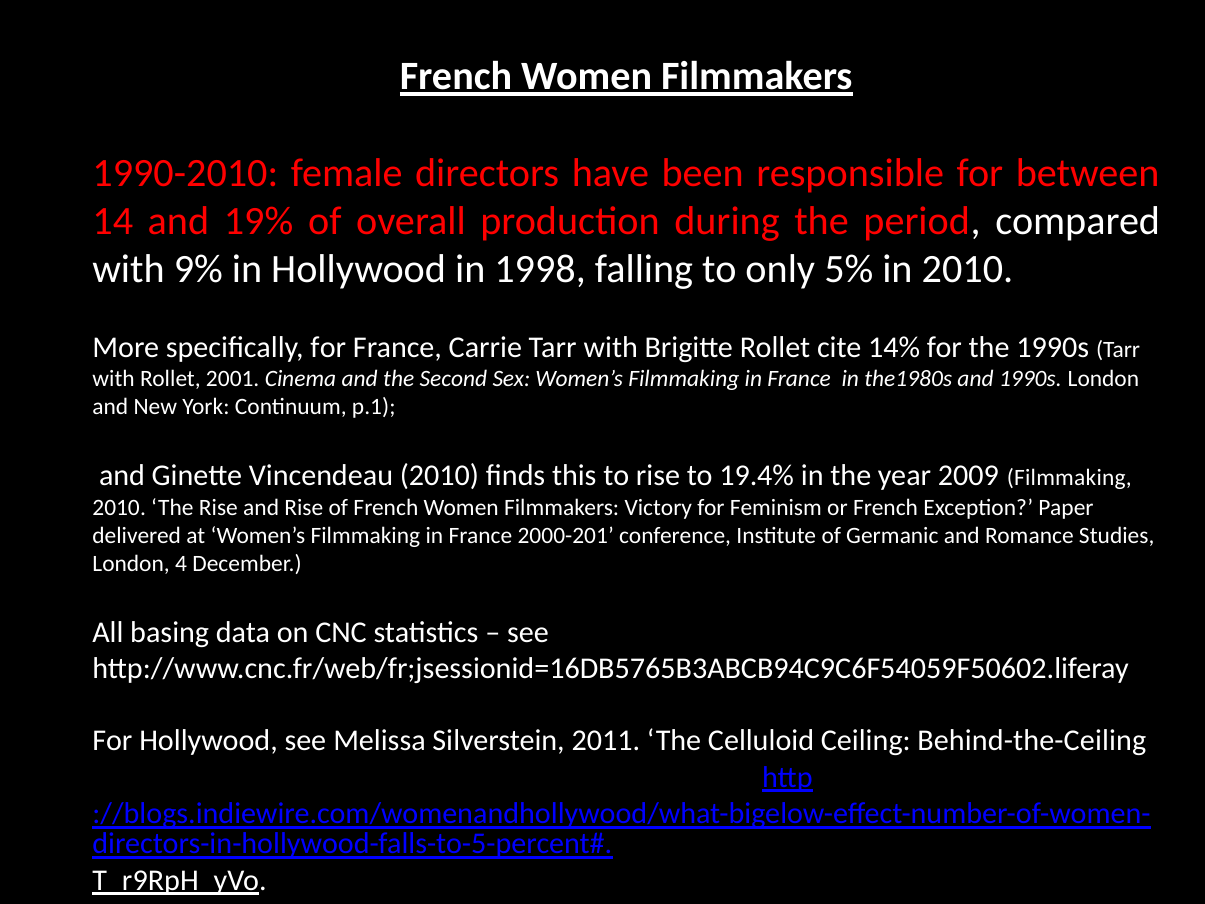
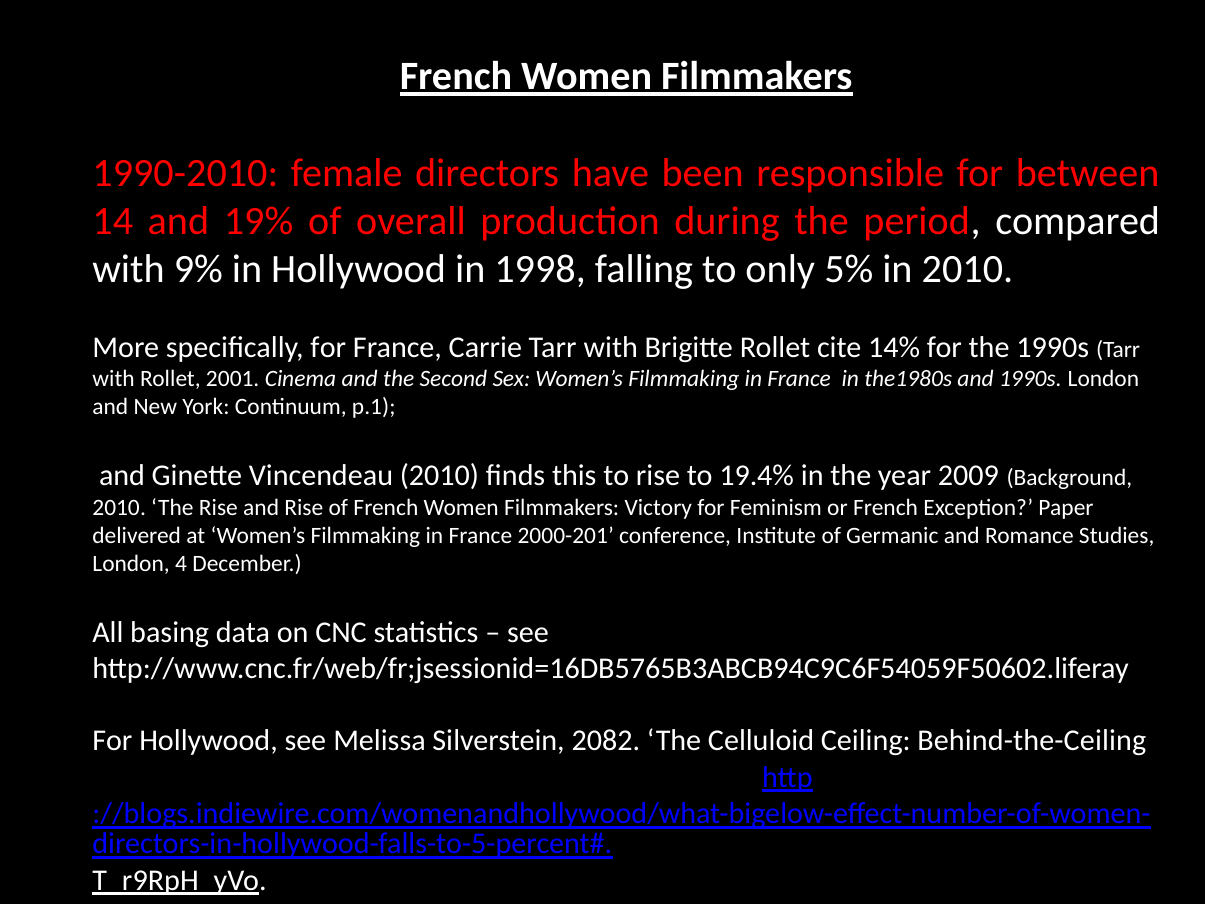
2009 Filmmaking: Filmmaking -> Background (1069, 478)
Silverstein 2011: 2011 -> 2082 (606, 741)
